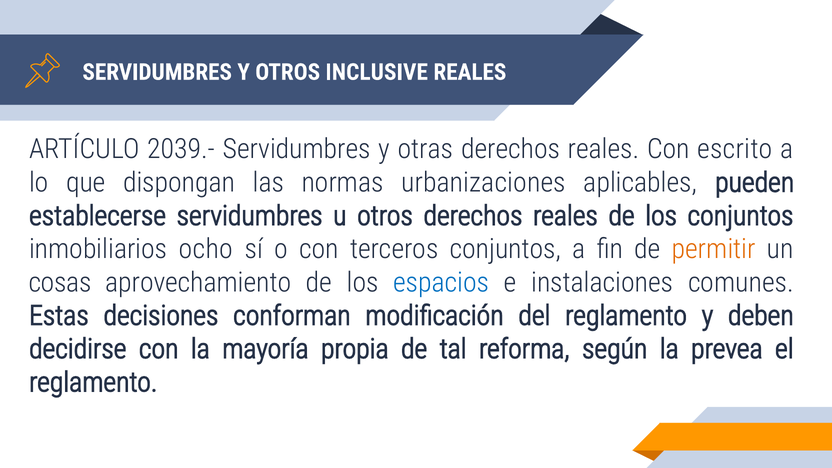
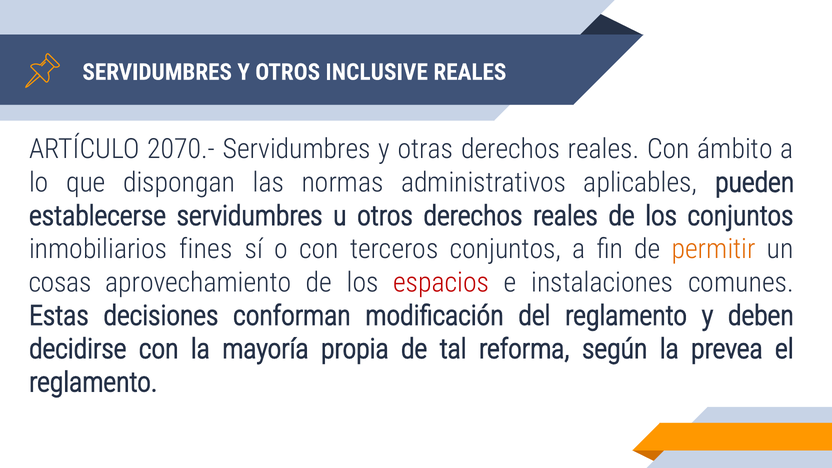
2039.-: 2039.- -> 2070.- (181, 149)
escrito: escrito -> ámbito (735, 149)
urbanizaciones: urbanizaciones -> administrativos (484, 183)
ocho: ocho -> fines (206, 249)
espacios colour: blue -> red (441, 282)
